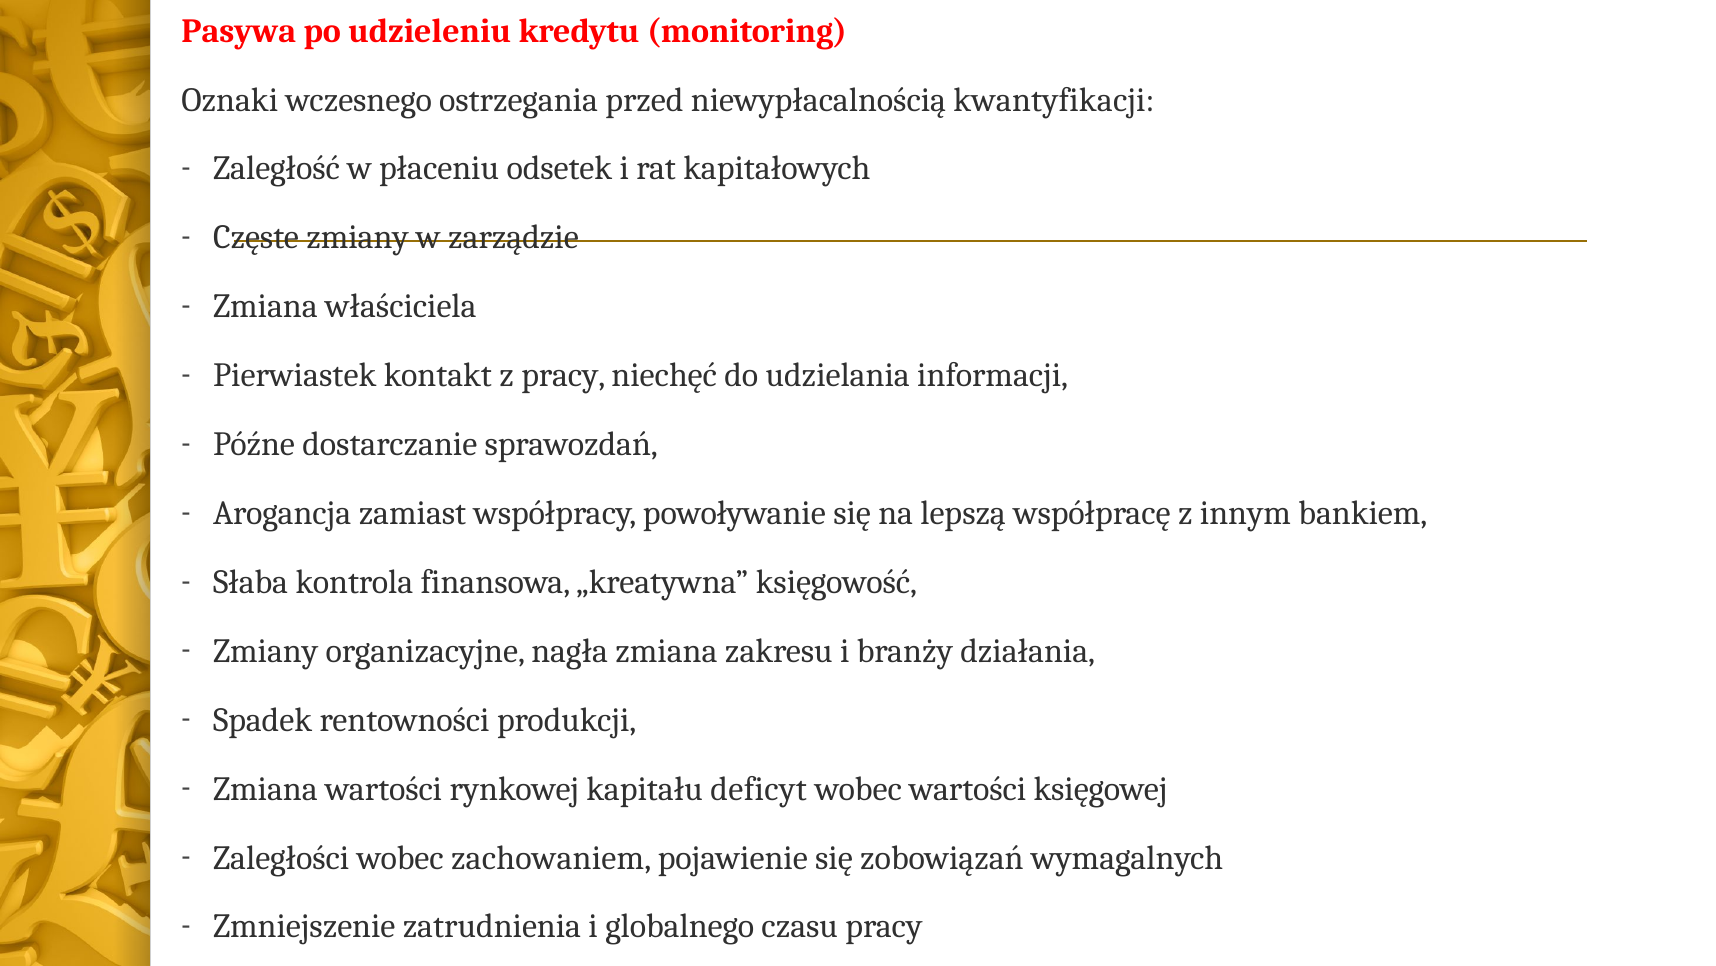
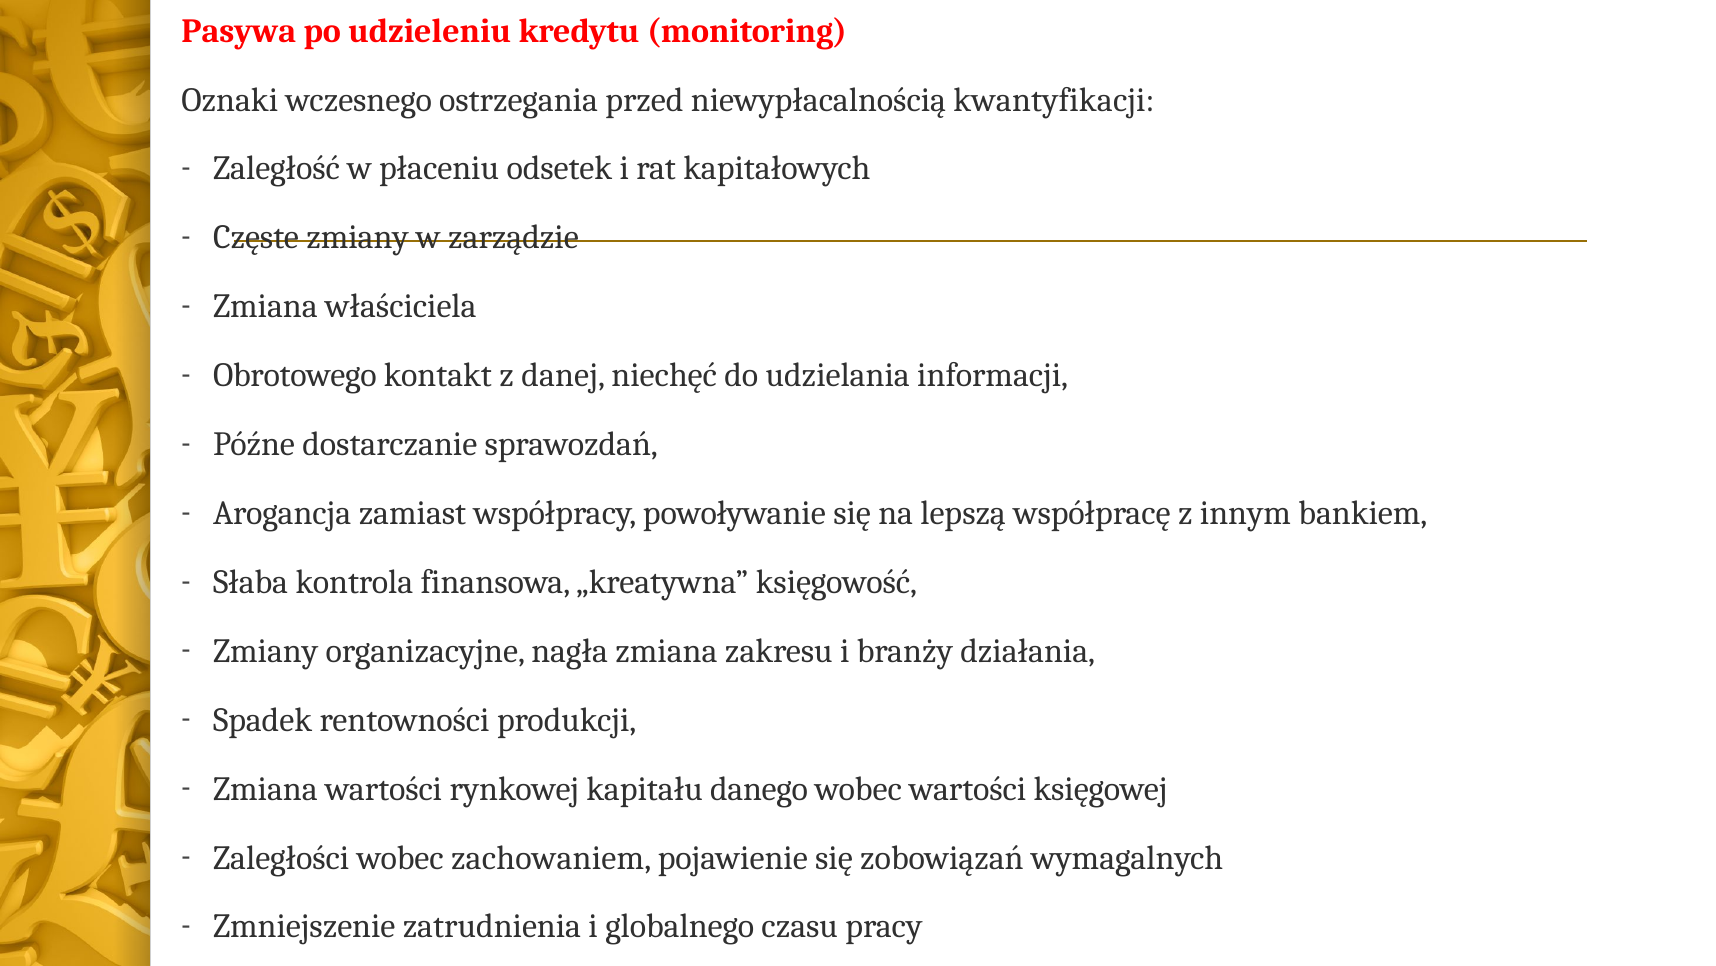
Pierwiastek: Pierwiastek -> Obrotowego (295, 375)
z pracy: pracy -> danej (563, 375)
deficyt: deficyt -> danego (759, 789)
